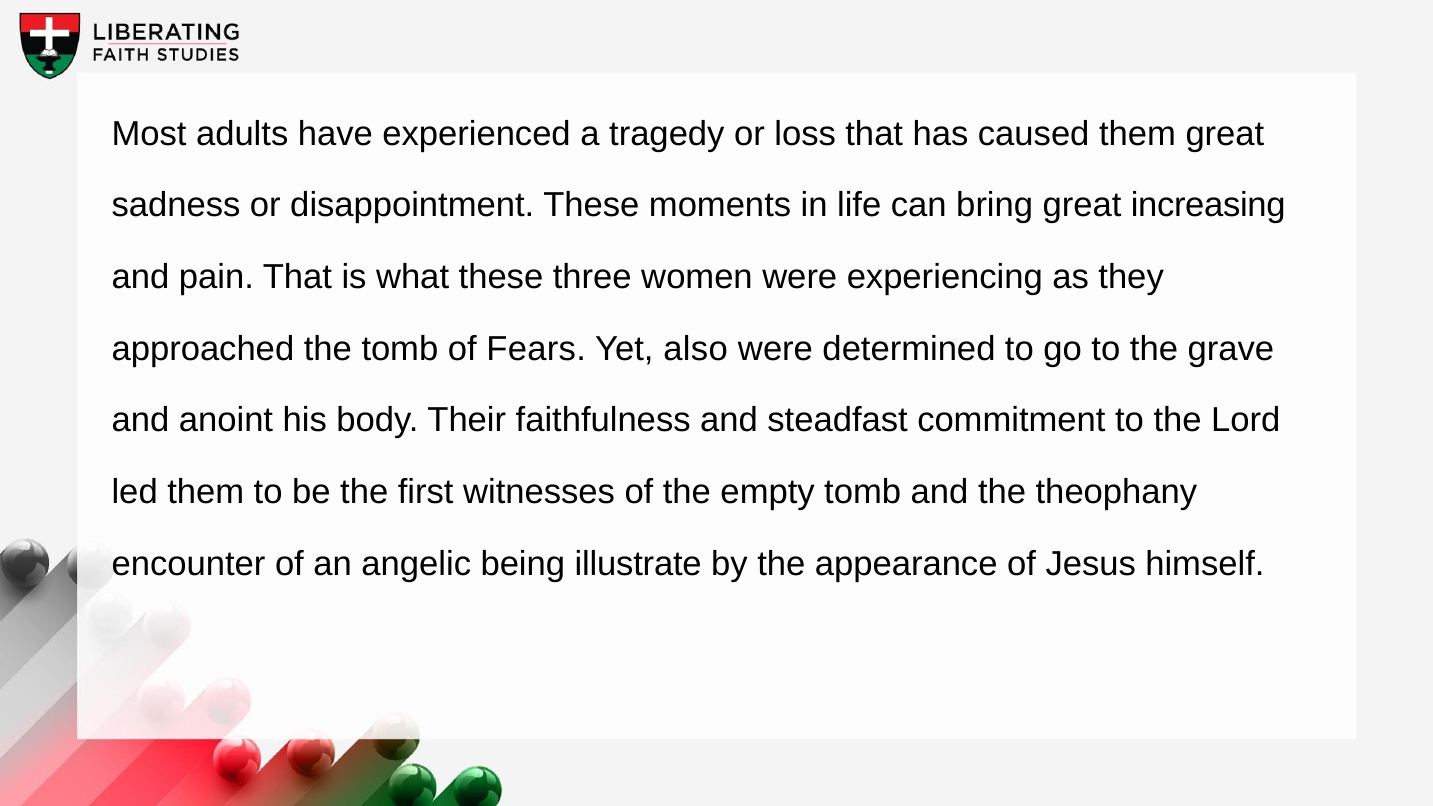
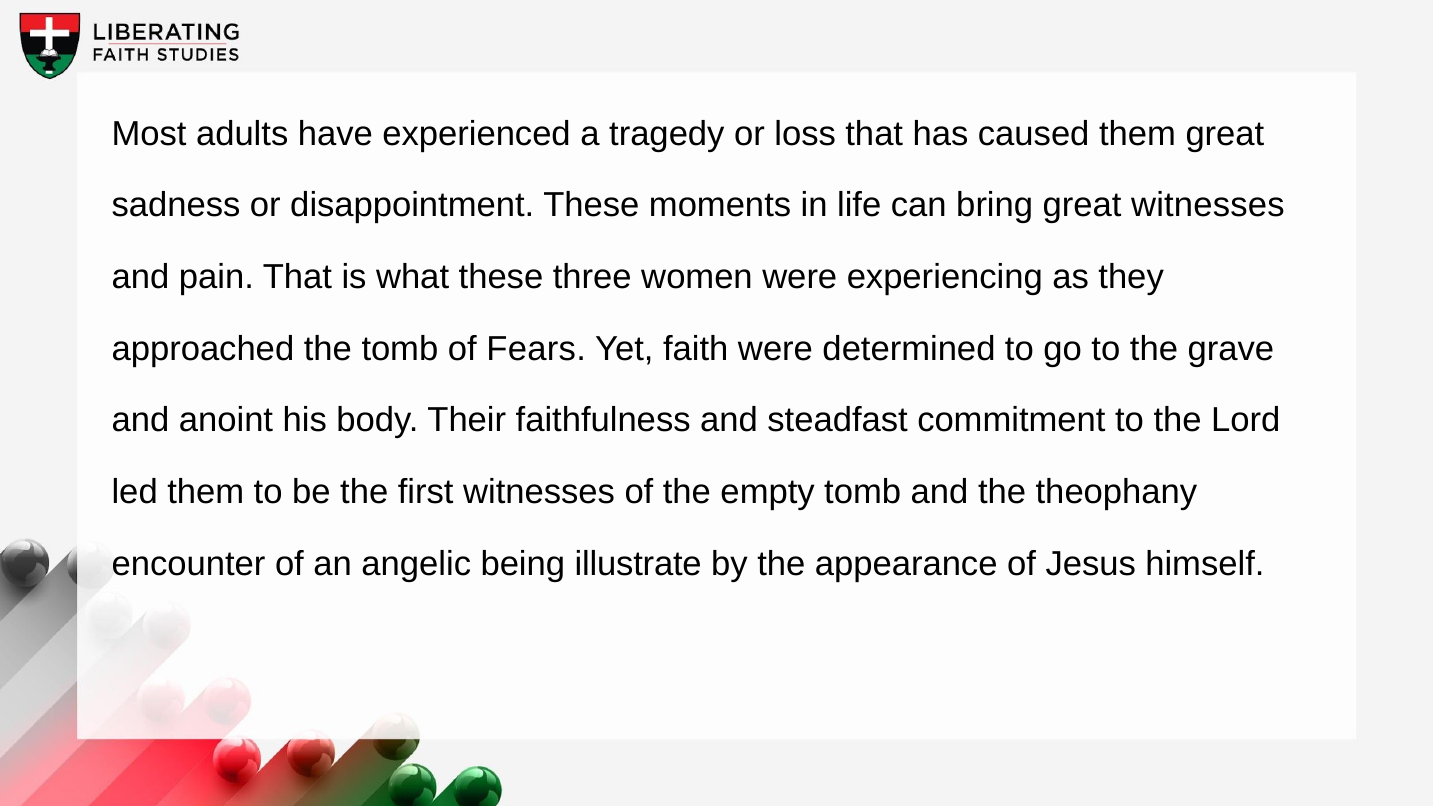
great increasing: increasing -> witnesses (1208, 206)
also: also -> faith (696, 349)
